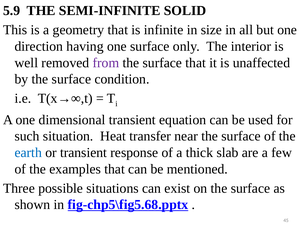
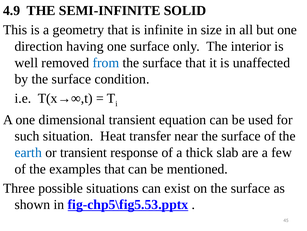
5.9: 5.9 -> 4.9 (12, 11)
from colour: purple -> blue (106, 63)
fig-chp5\fig5.68.pptx: fig-chp5\fig5.68.pptx -> fig-chp5\fig5.53.pptx (128, 204)
